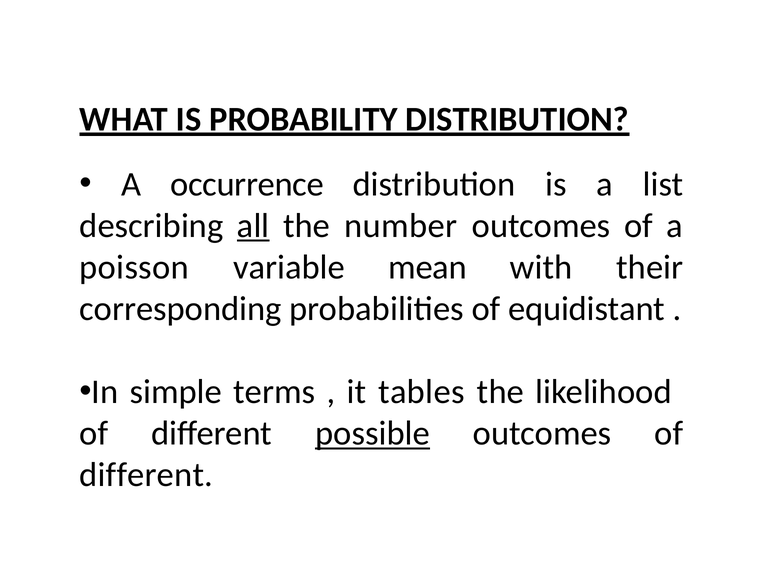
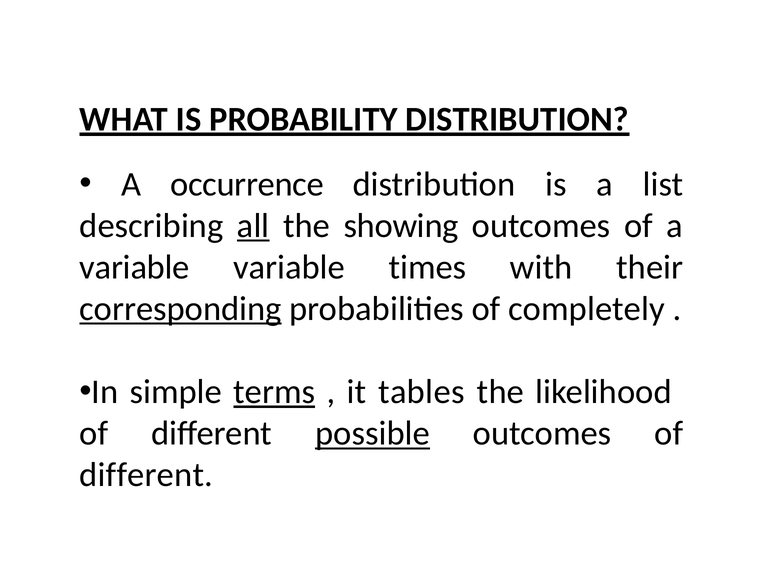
number: number -> showing (401, 226)
poisson: poisson -> variable (134, 267)
mean: mean -> times (428, 267)
corresponding underline: none -> present (180, 309)
equidistant: equidistant -> completely (587, 309)
terms underline: none -> present (274, 392)
